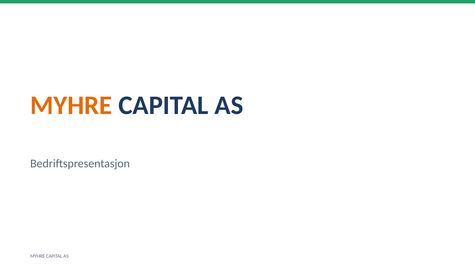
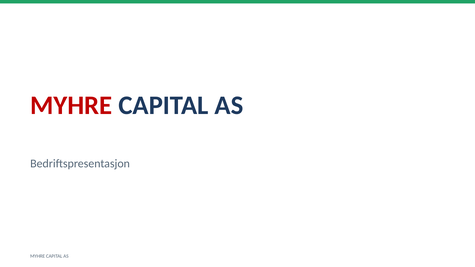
MYHRE colour: orange -> red (71, 105)
